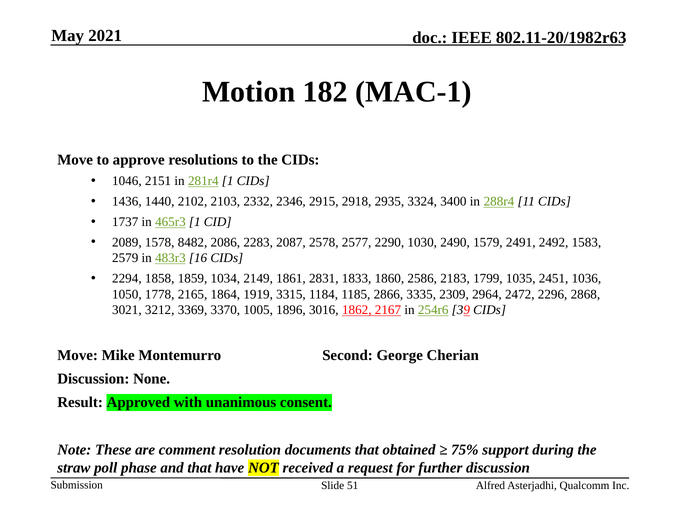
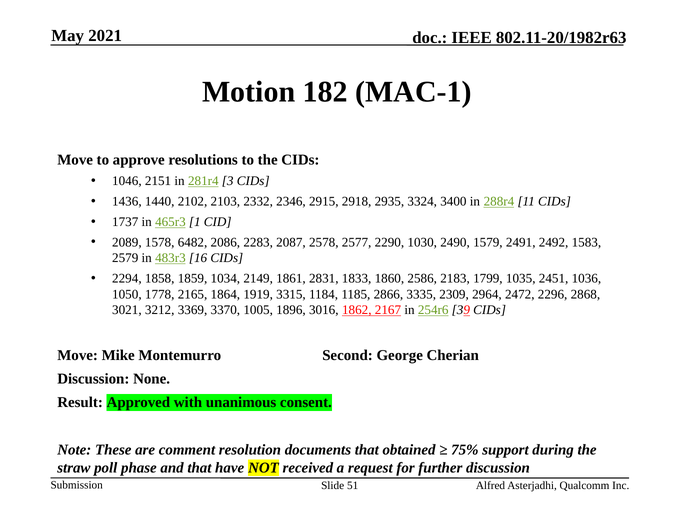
281r4 1: 1 -> 3 (228, 181)
8482: 8482 -> 6482 (193, 242)
